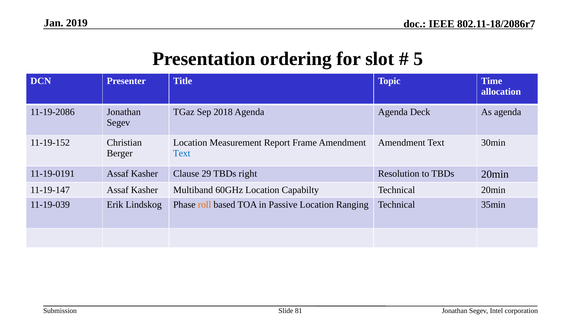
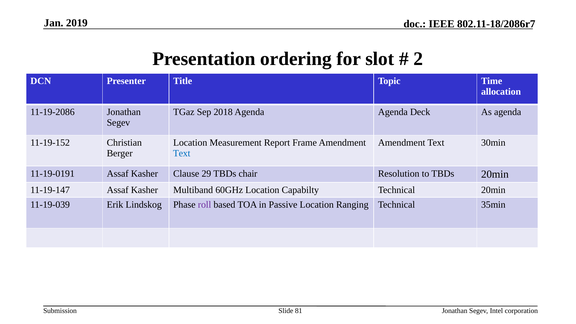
5: 5 -> 2 (418, 59)
right: right -> chair (248, 174)
roll colour: orange -> purple (205, 205)
